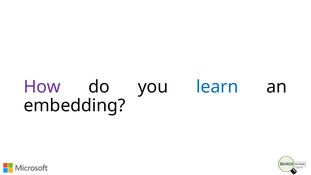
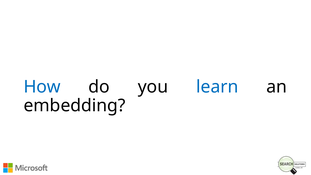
How colour: purple -> blue (42, 87)
